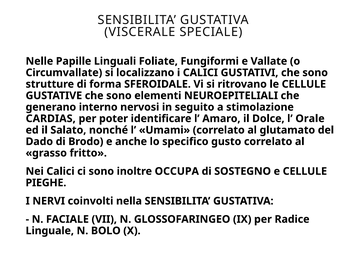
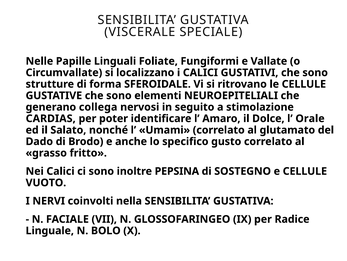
interno: interno -> collega (98, 107)
OCCUPA: OCCUPA -> PEPSINA (177, 171)
PIEGHE: PIEGHE -> VUOTO (46, 182)
